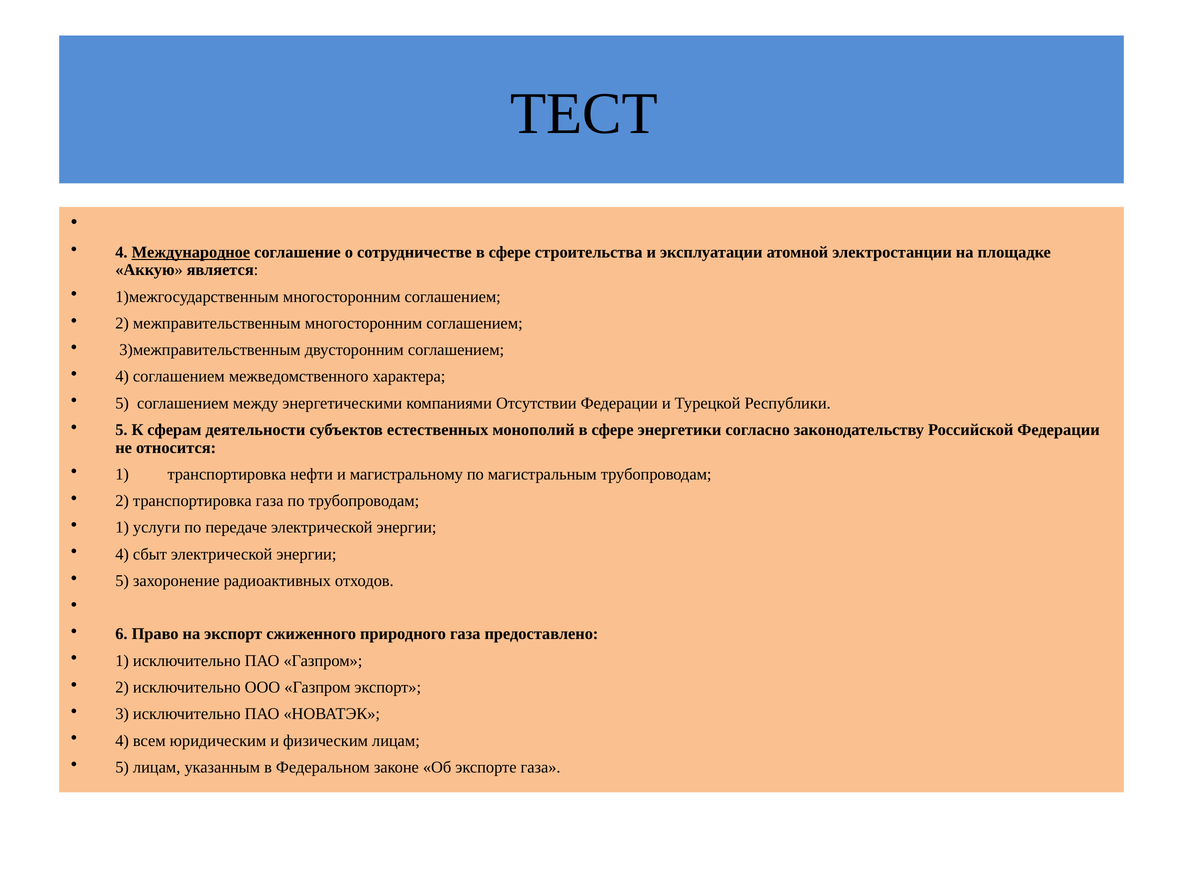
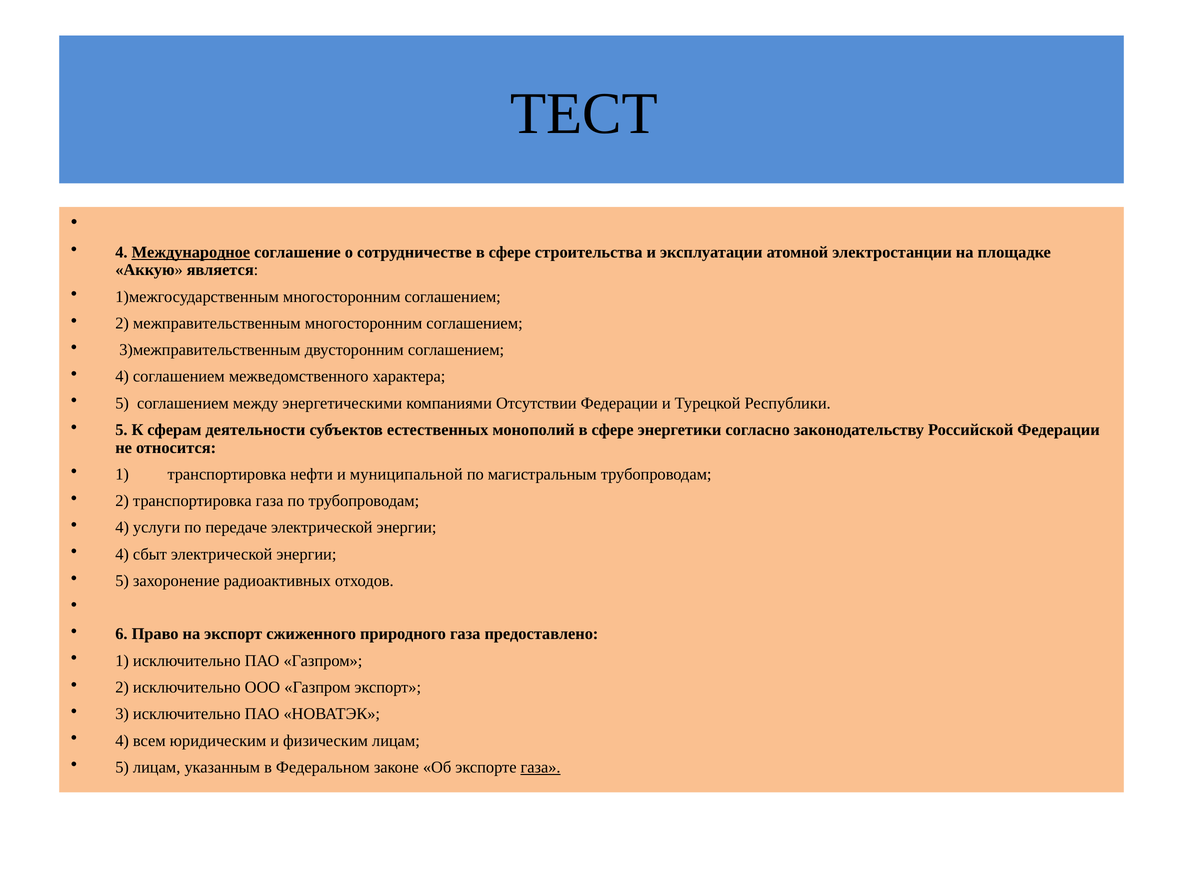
магистральному: магистральному -> муниципальной (406, 474)
1: 1 -> 4 (122, 528)
газа underline: none -> present (541, 767)
